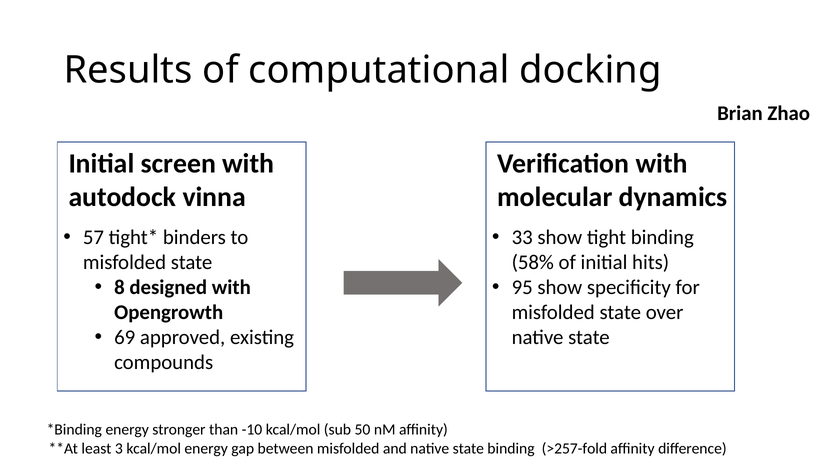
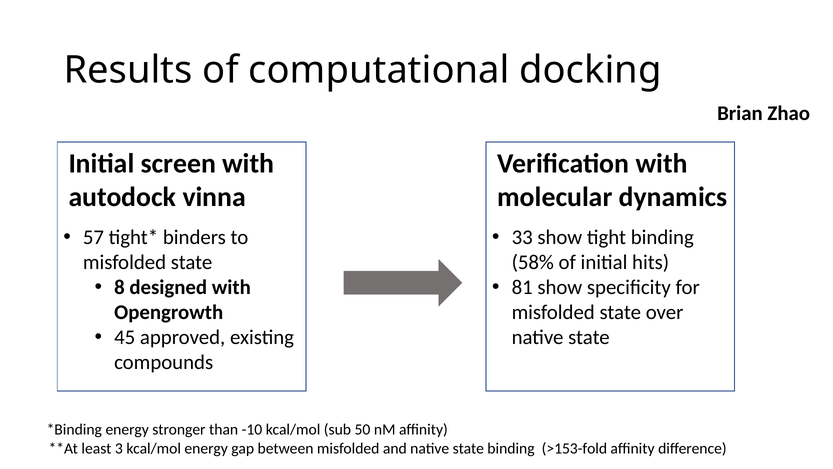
95: 95 -> 81 (522, 287)
69: 69 -> 45 (125, 337)
>257-fold: >257-fold -> >153-fold (574, 448)
